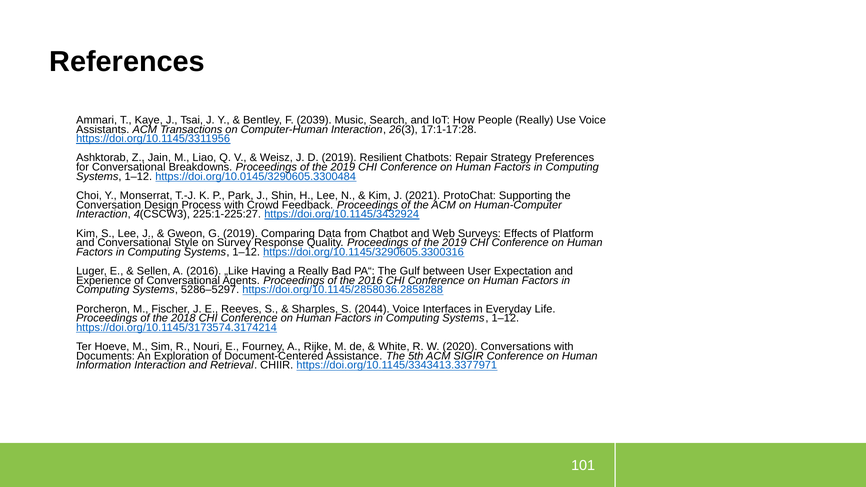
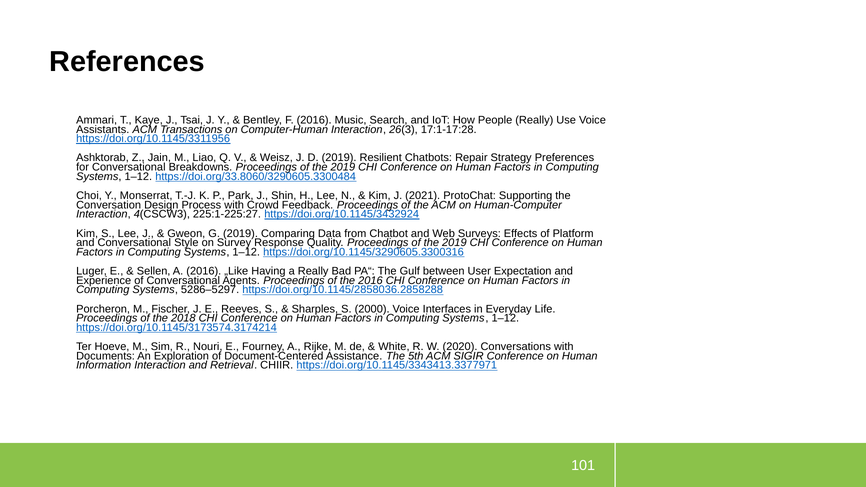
F 2039: 2039 -> 2016 (314, 120)
https://doi.org/10.0145/3290605.3300484: https://doi.org/10.0145/3290605.3300484 -> https://doi.org/33.8060/3290605.3300484 (256, 176)
2044: 2044 -> 2000 (372, 309)
